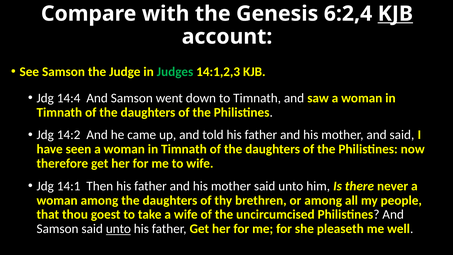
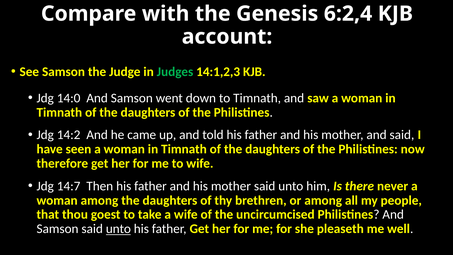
KJB underline: present -> none (395, 14)
14:4: 14:4 -> 14:0 (69, 98)
14:1: 14:1 -> 14:7 (69, 186)
